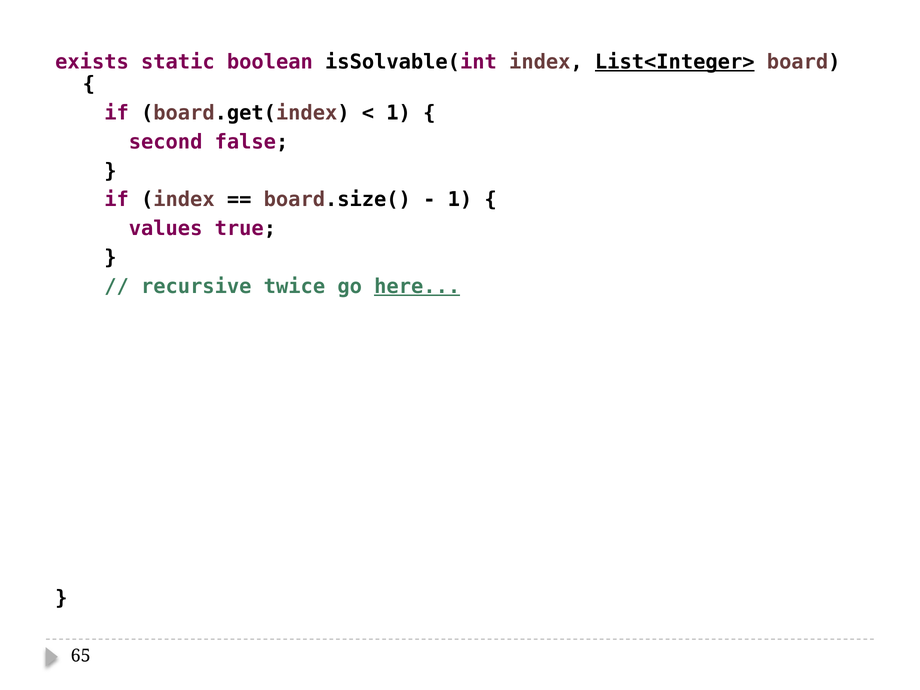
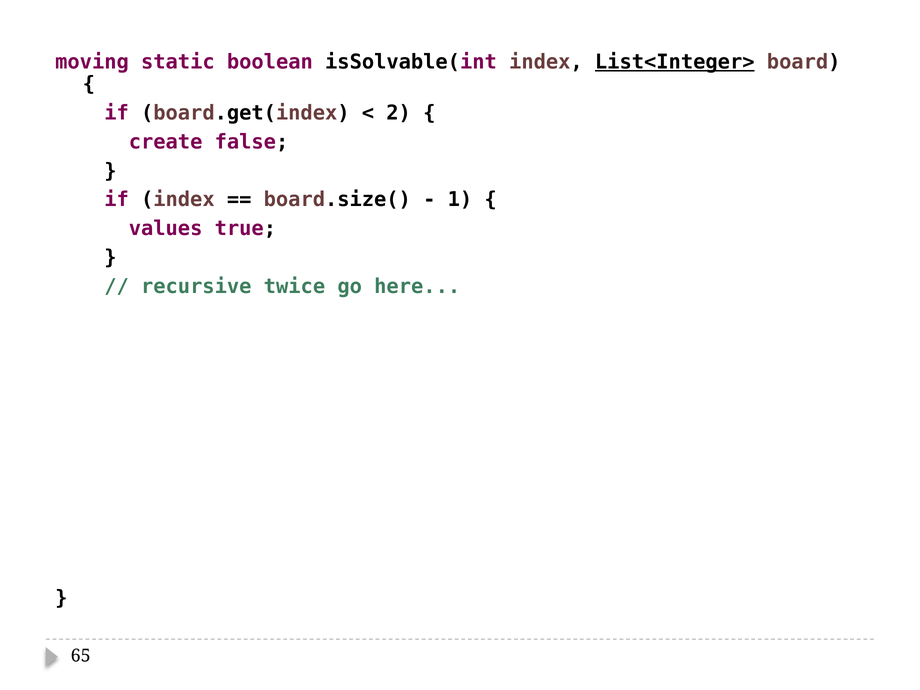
exists: exists -> moving (92, 62)
1: 1 -> 2 (399, 113)
second: second -> create (166, 142)
here underline: present -> none (417, 287)
